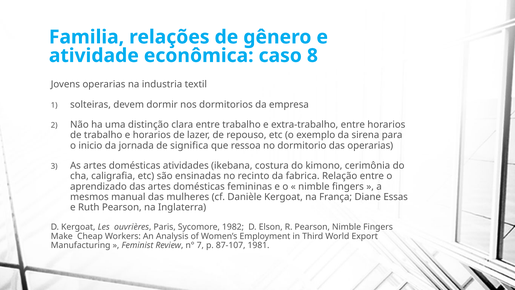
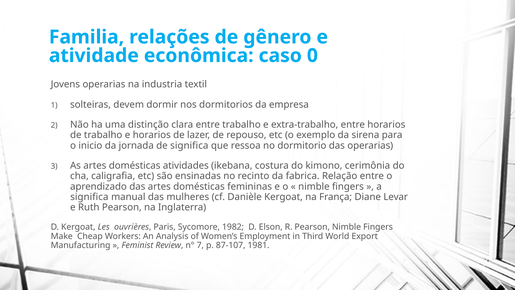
8: 8 -> 0 (312, 56)
mesmos: mesmos -> significa (89, 197)
Essas: Essas -> Levar (396, 197)
